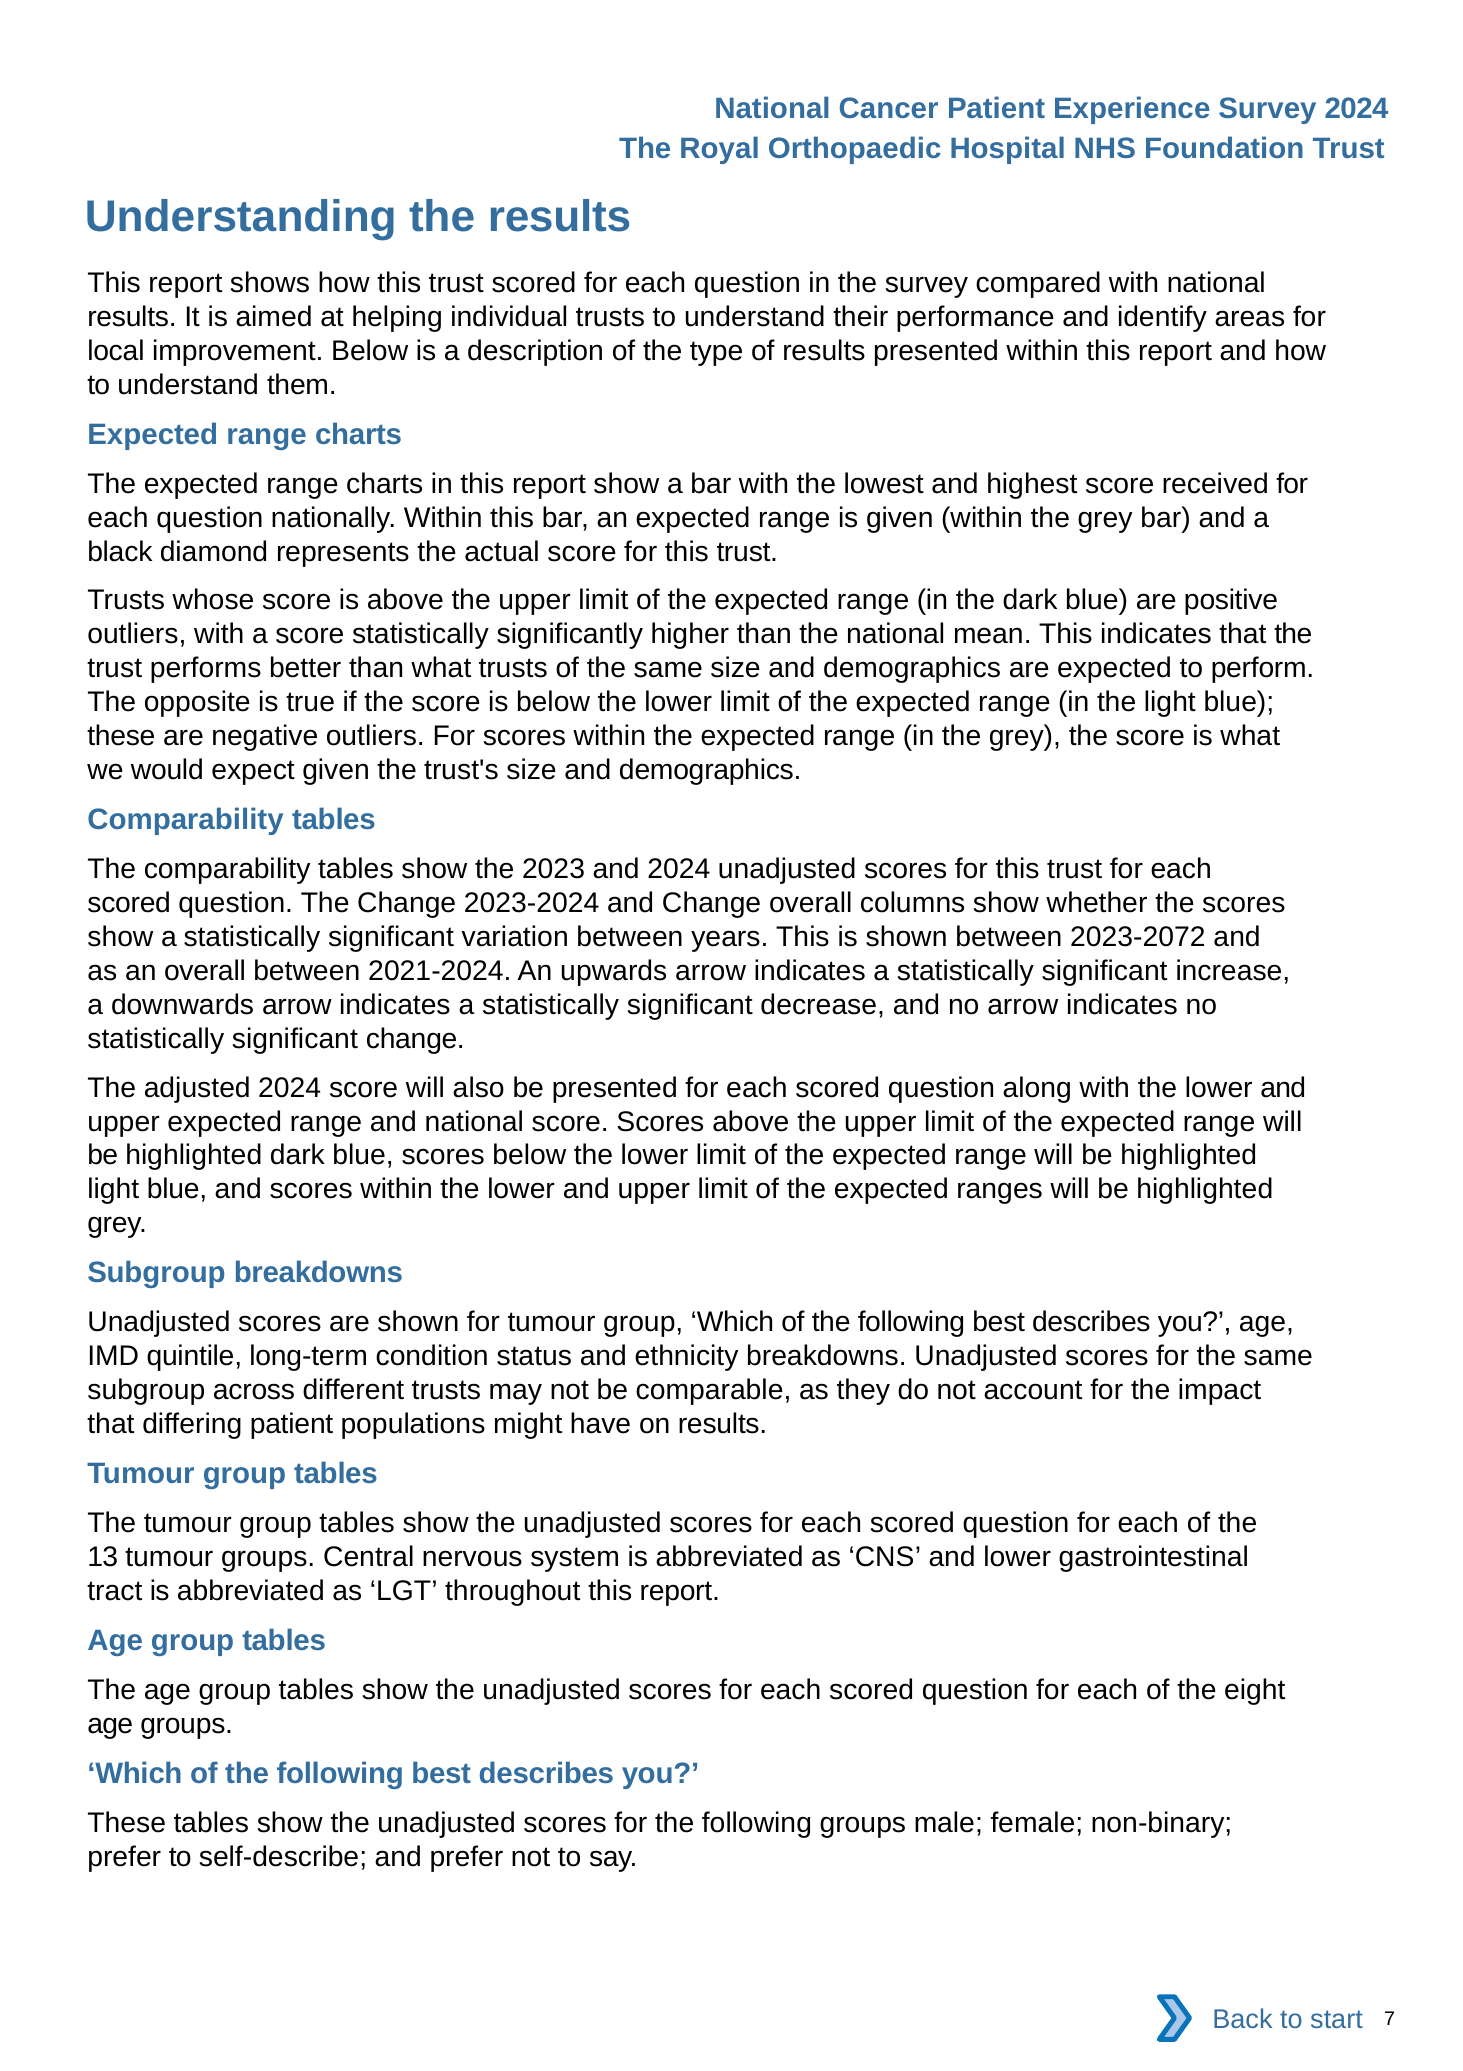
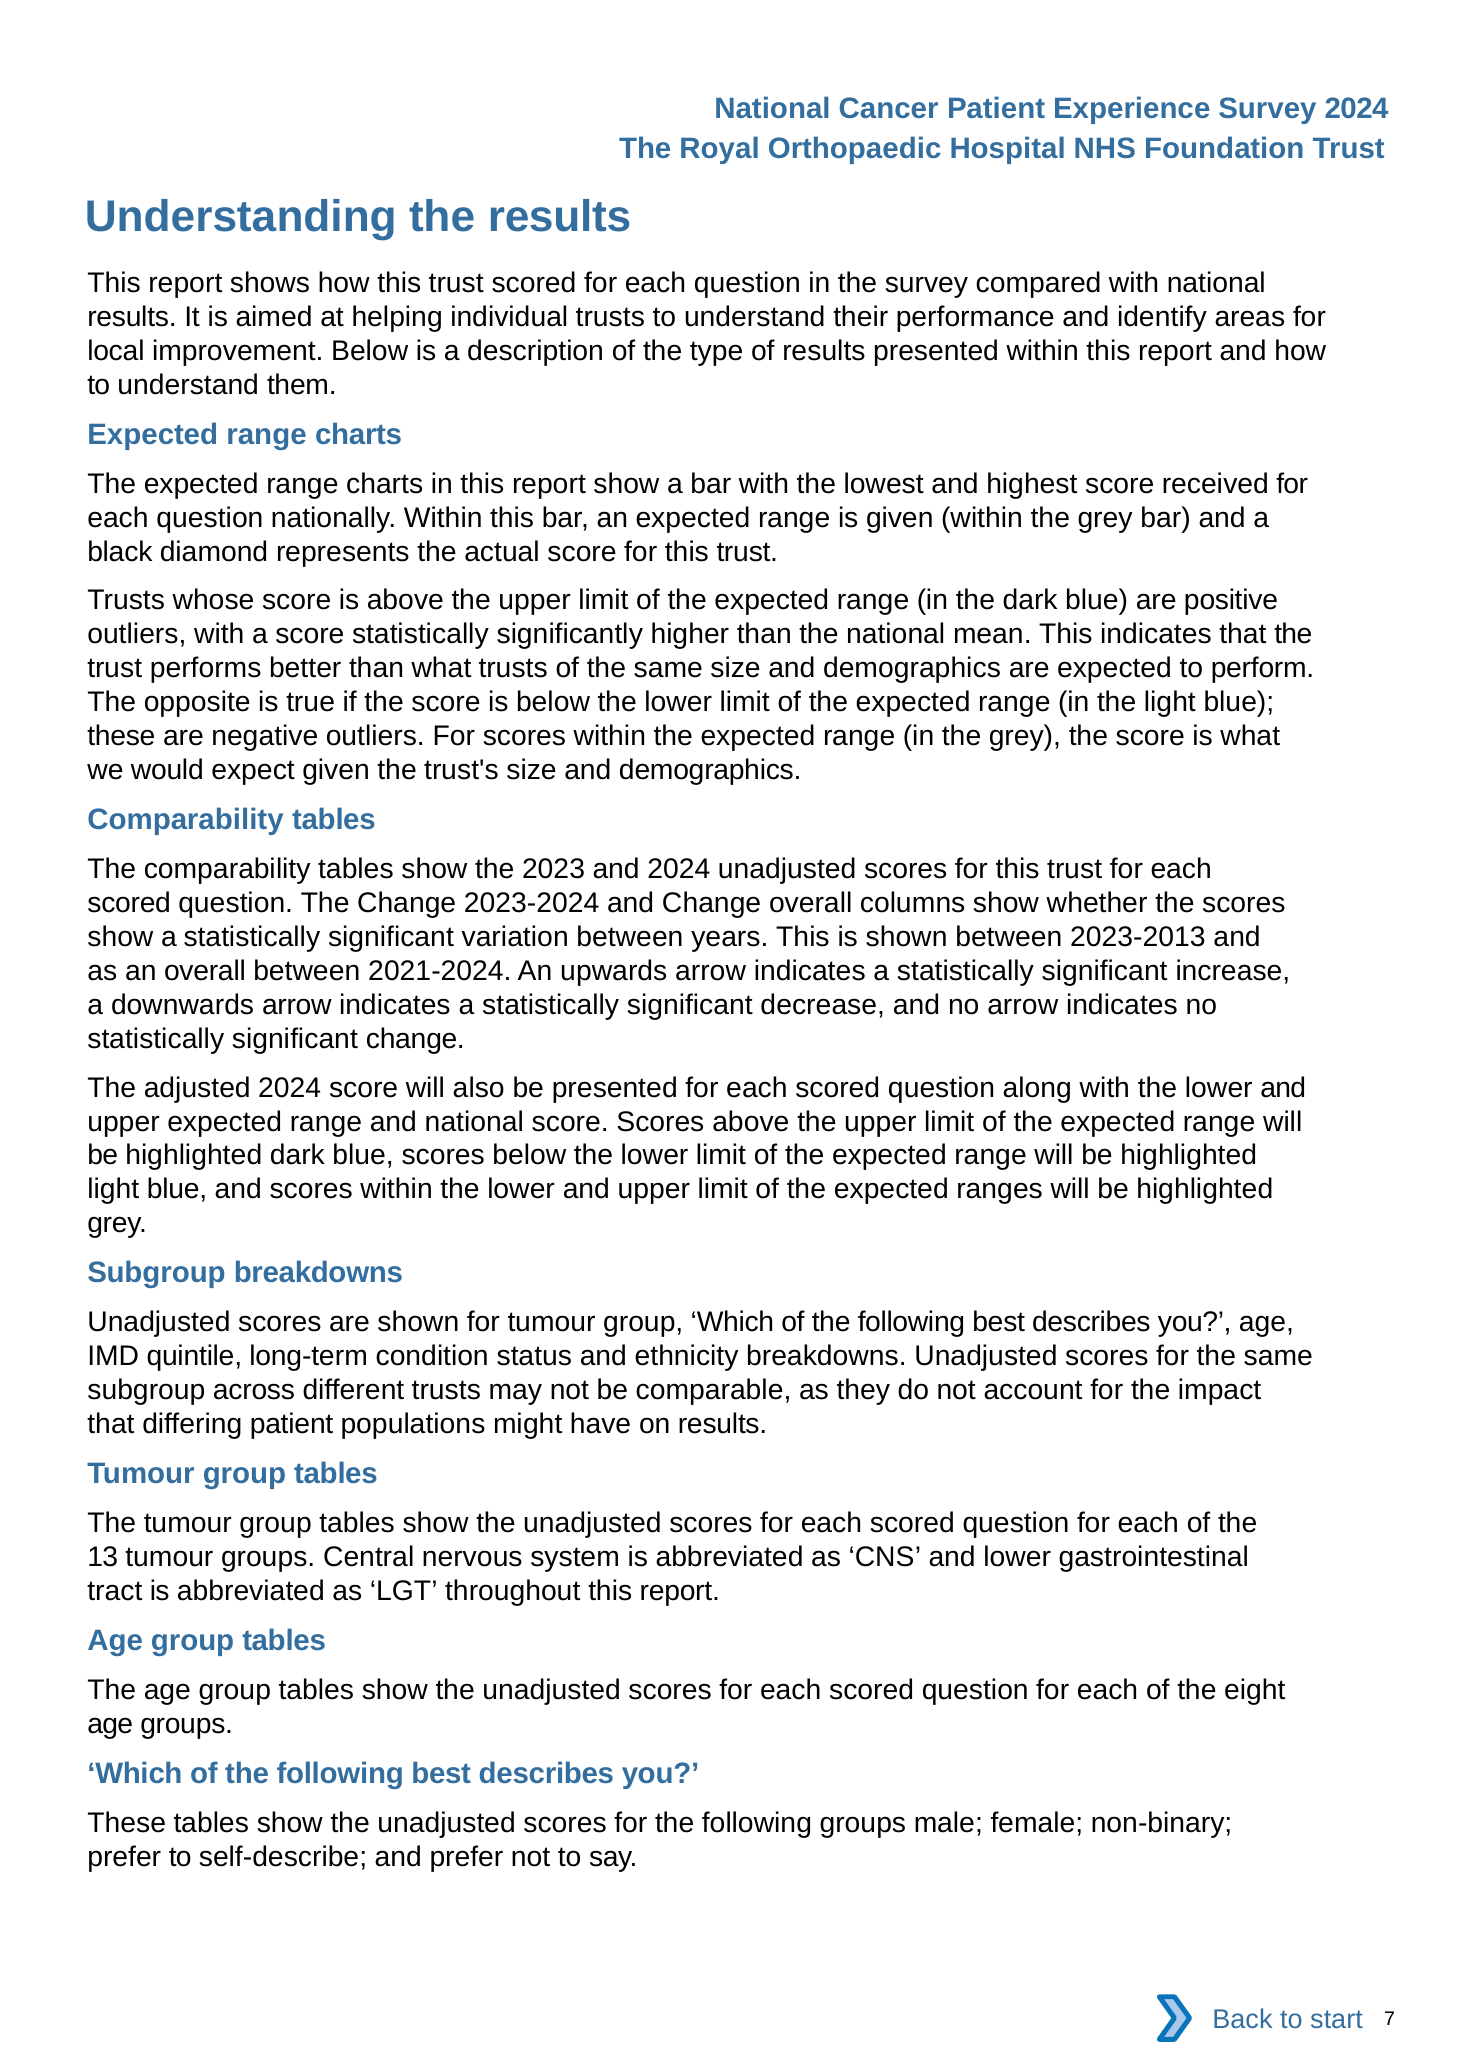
2023-2072: 2023-2072 -> 2023-2013 (1138, 937)
